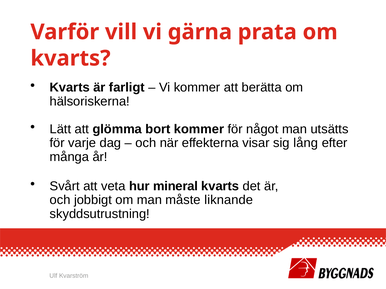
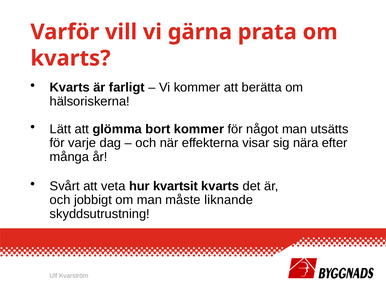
lång: lång -> nära (306, 143)
mineral: mineral -> kvartsit (175, 186)
